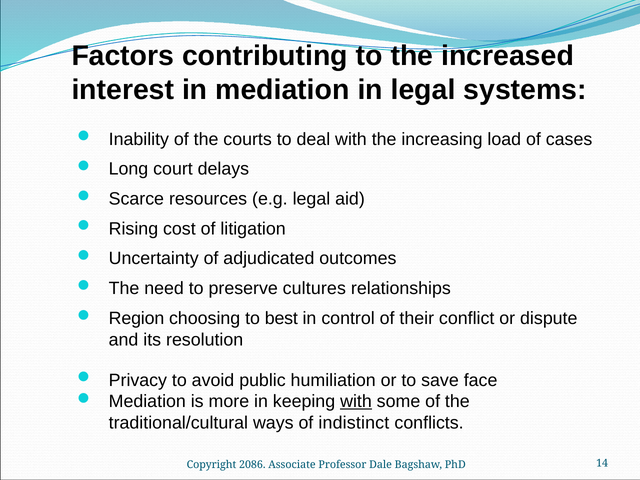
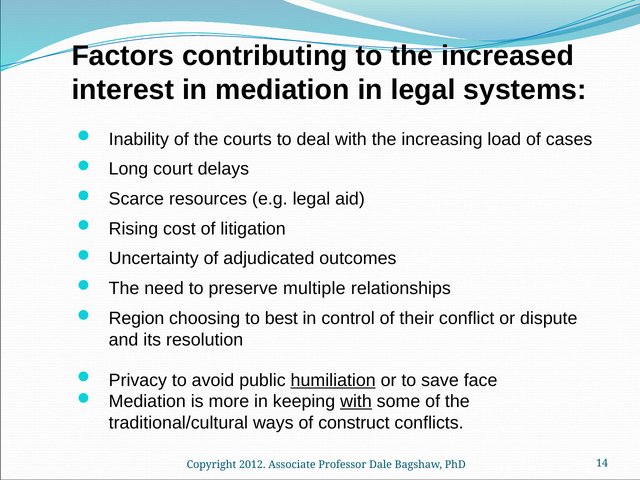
cultures: cultures -> multiple (314, 288)
humiliation underline: none -> present (333, 380)
indistinct: indistinct -> construct (354, 423)
2086: 2086 -> 2012 (252, 465)
